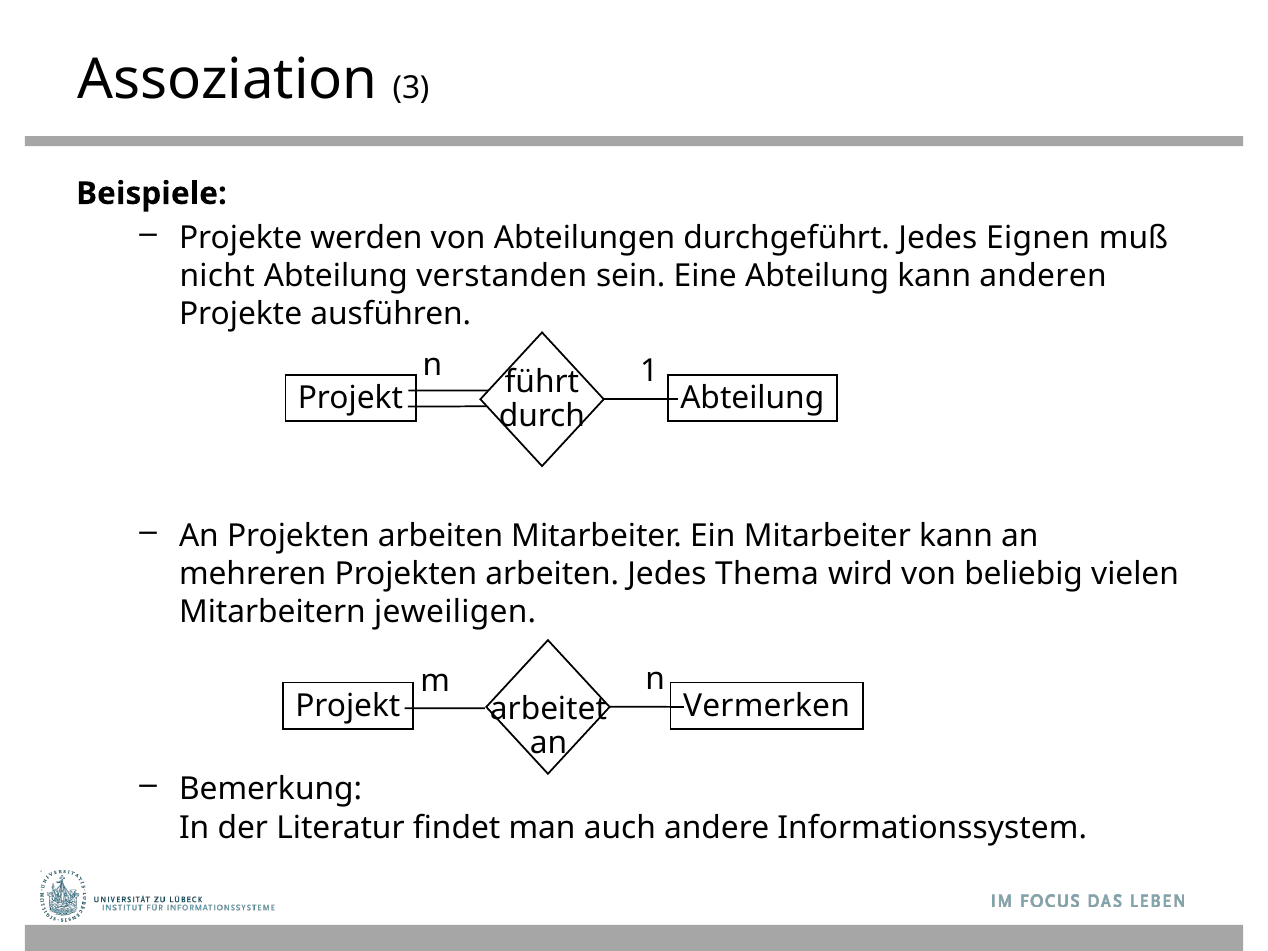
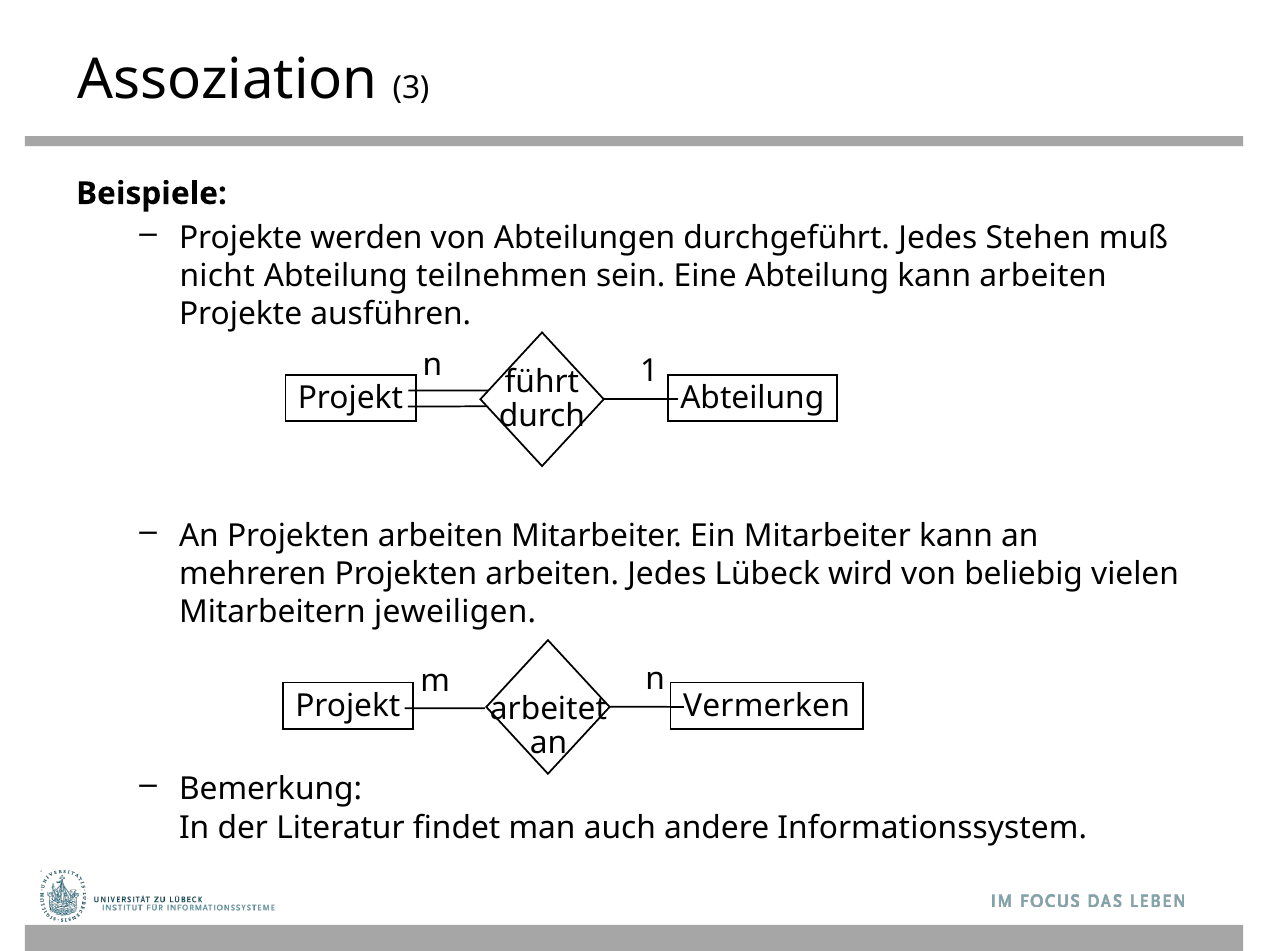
Eignen: Eignen -> Stehen (1038, 238)
verstanden: verstanden -> teilnehmen (502, 276)
kann anderen: anderen -> arbeiten (1043, 276)
Thema: Thema -> Lübeck (767, 574)
